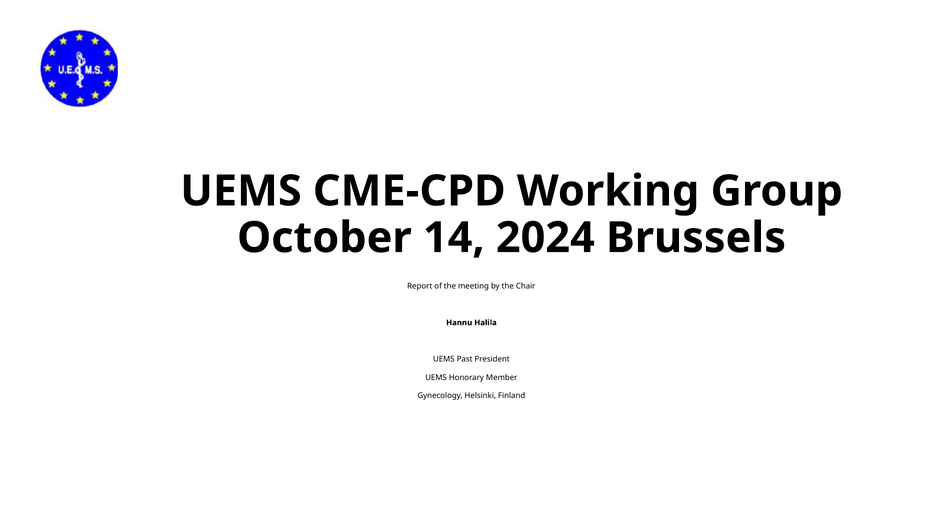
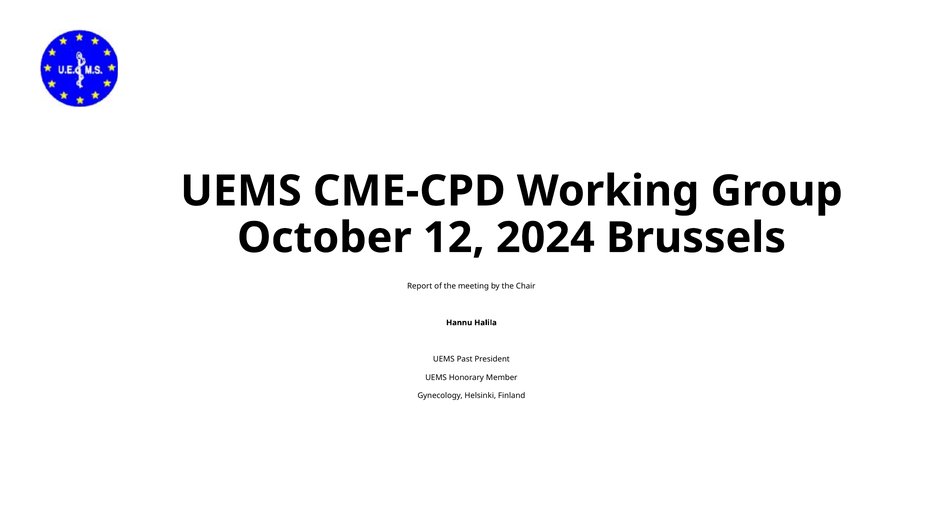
14: 14 -> 12 (454, 238)
